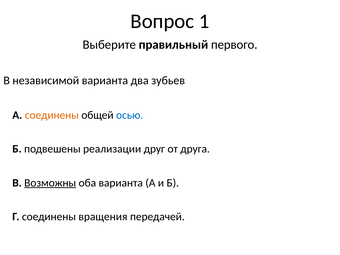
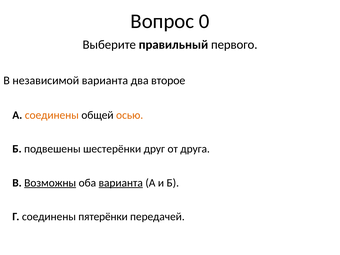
1: 1 -> 0 (204, 21)
зубьев: зубьев -> второе (168, 80)
осью colour: blue -> orange (130, 115)
реализации: реализации -> шестерёнки (112, 149)
варианта underline: none -> present (121, 183)
вращения: вращения -> пятерёнки (103, 217)
